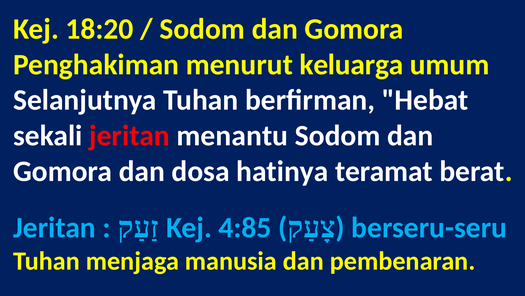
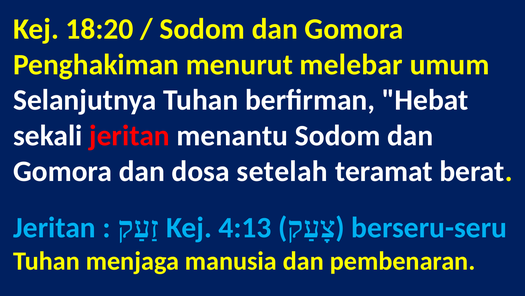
keluarga: keluarga -> melebar (351, 65)
hatinya: hatinya -> setelah (282, 171)
4:85: 4:85 -> 4:13 (245, 227)
